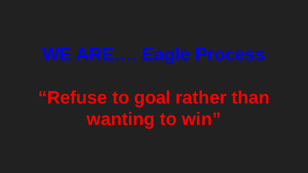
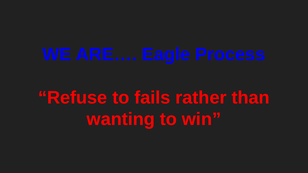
goal: goal -> fails (152, 98)
